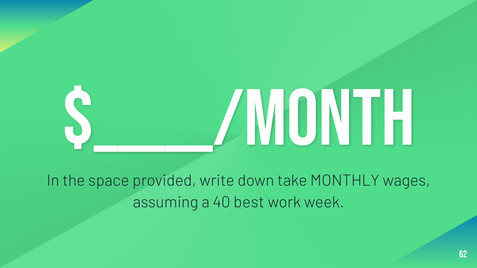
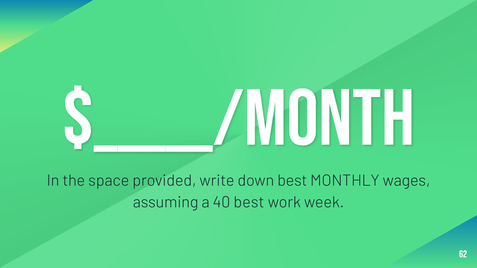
down take: take -> best (292, 181)
